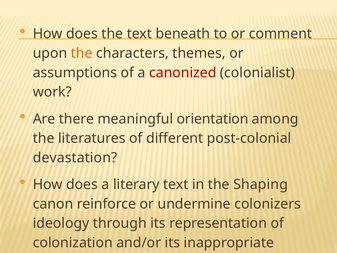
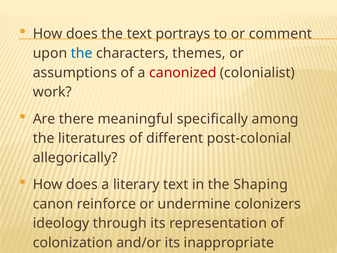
beneath: beneath -> portrays (183, 34)
the colour: orange -> blue (82, 53)
orientation: orientation -> specifically (212, 119)
devastation: devastation -> allegorically (75, 158)
